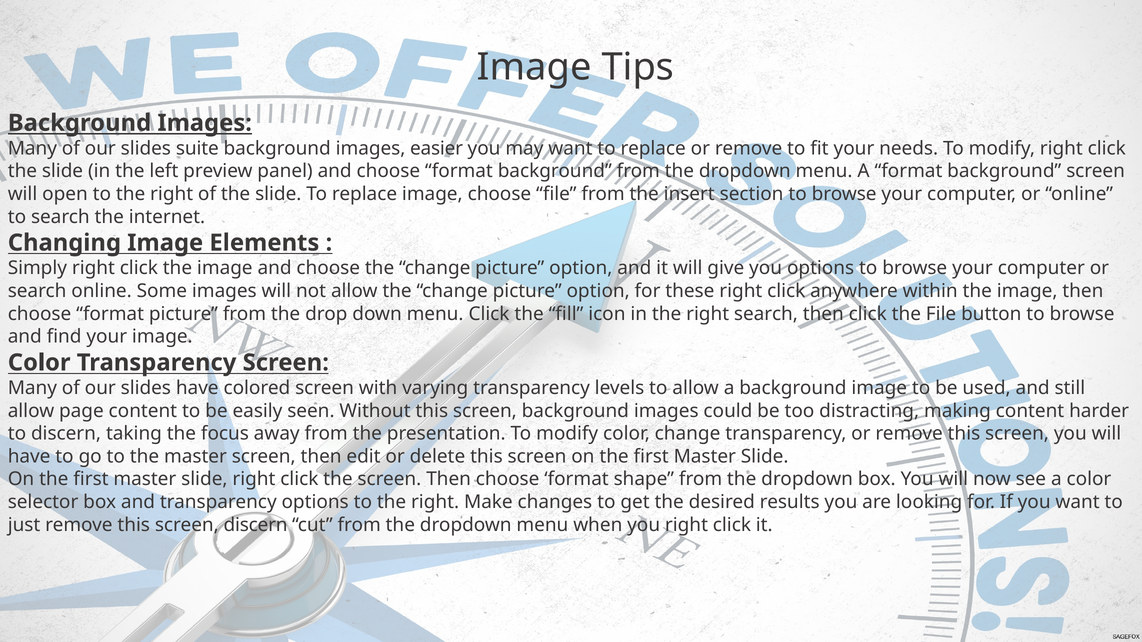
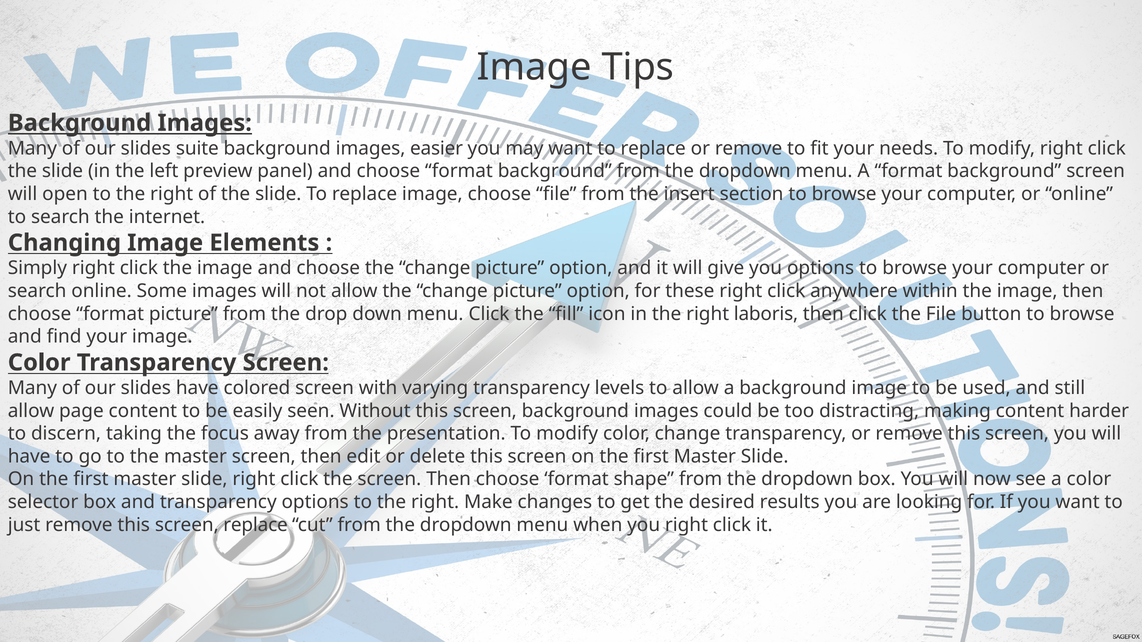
right search: search -> laboris (766, 314)
screen discern: discern -> replace (256, 525)
